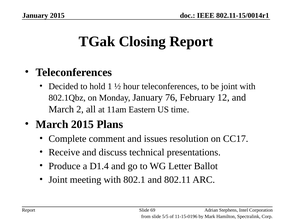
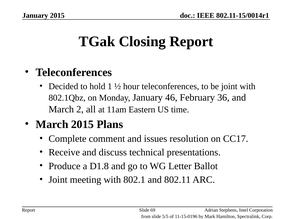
76: 76 -> 46 (171, 98)
12: 12 -> 36 (223, 98)
D1.4: D1.4 -> D1.8 (99, 166)
